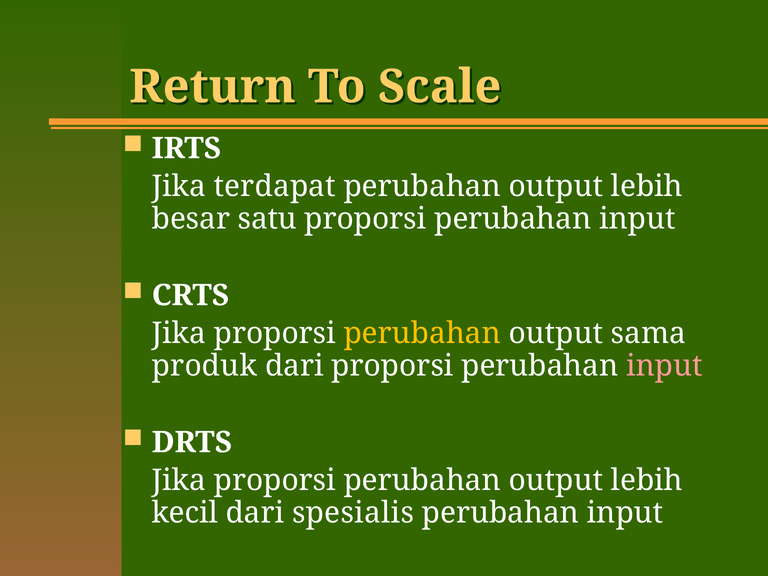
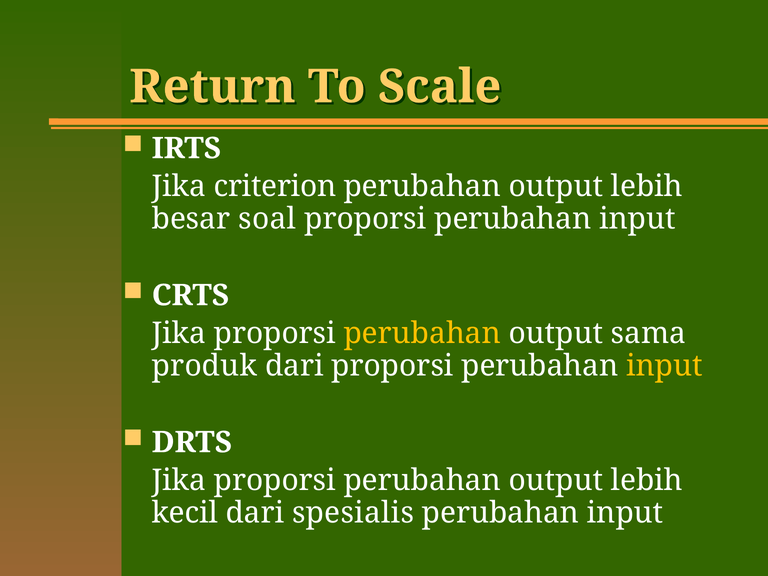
terdapat: terdapat -> criterion (275, 187)
satu: satu -> soal (267, 219)
input colour: pink -> yellow (664, 366)
